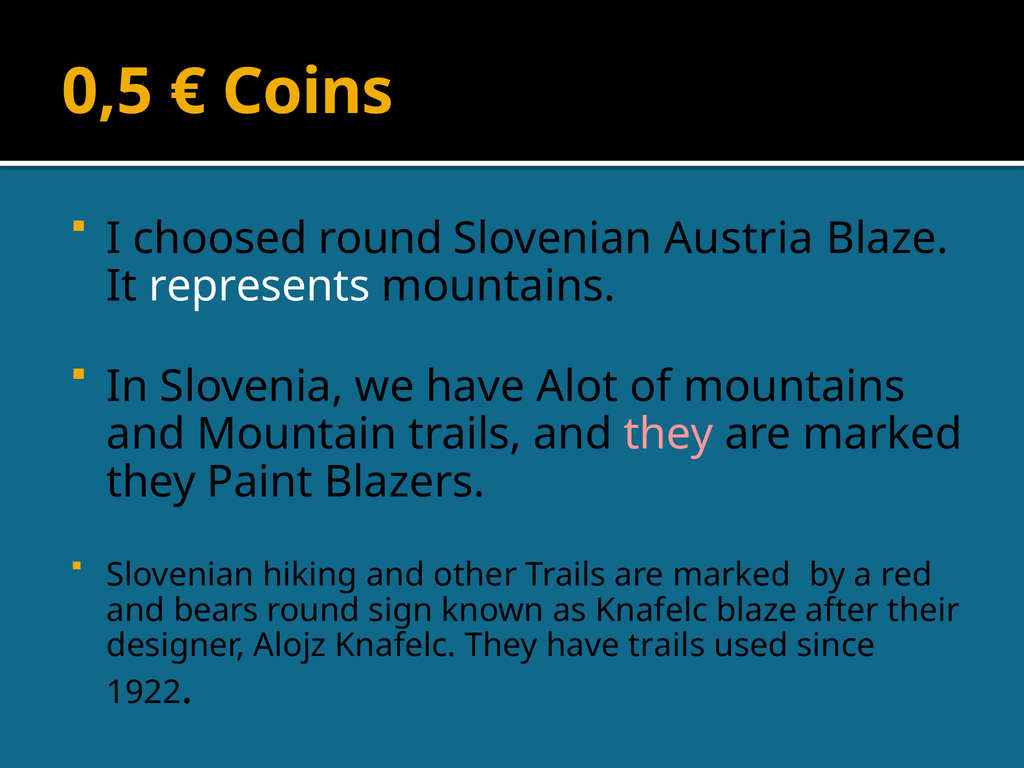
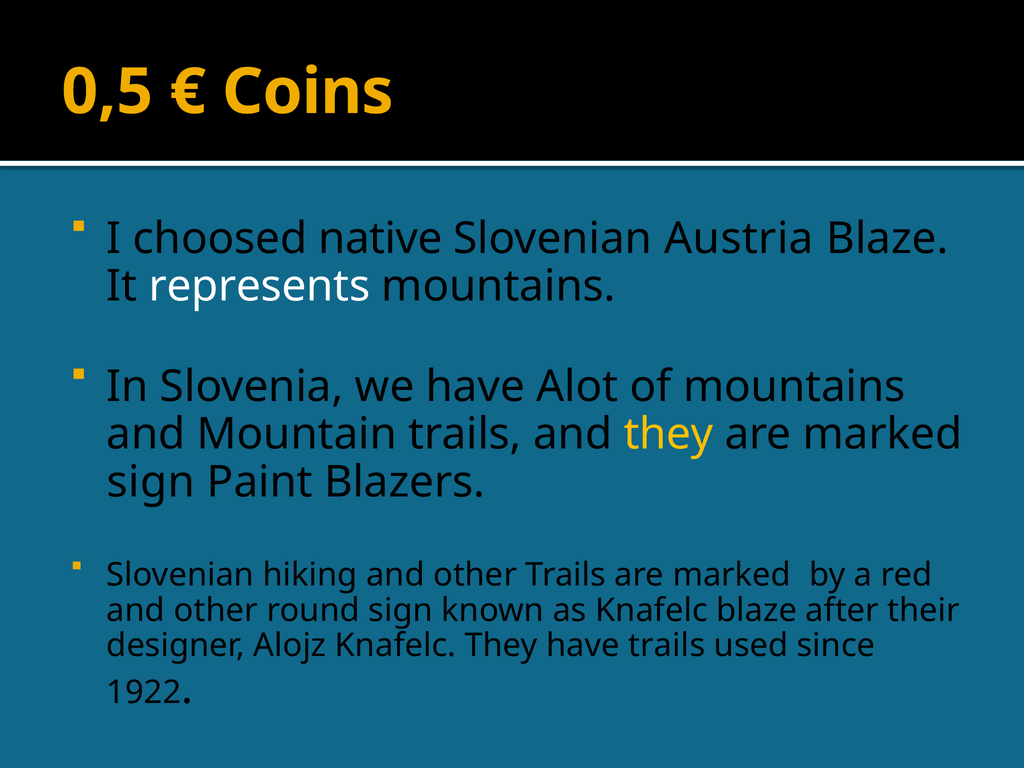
choosed round: round -> native (380, 239)
they colour: pink -> yellow (669, 434)
they: they -> sign (151, 482)
bears: bears -> other (216, 610)
